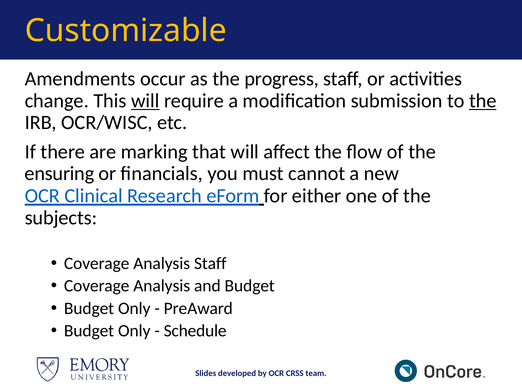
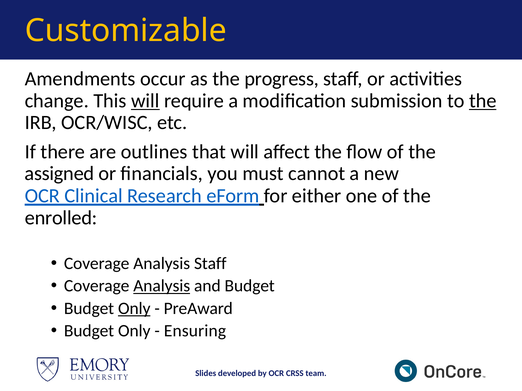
marking: marking -> outlines (154, 152)
ensuring: ensuring -> assigned (59, 174)
subjects: subjects -> enrolled (61, 218)
Analysis underline: none -> present (162, 286)
Only underline: none -> present (134, 309)
Schedule: Schedule -> Ensuring (195, 331)
